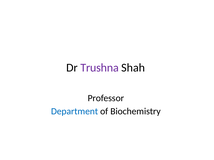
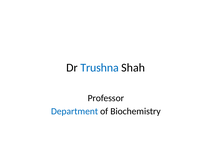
Trushna colour: purple -> blue (100, 68)
